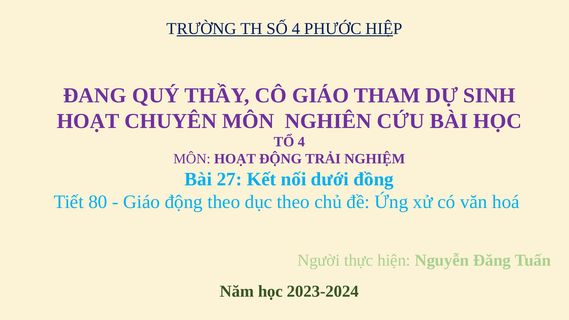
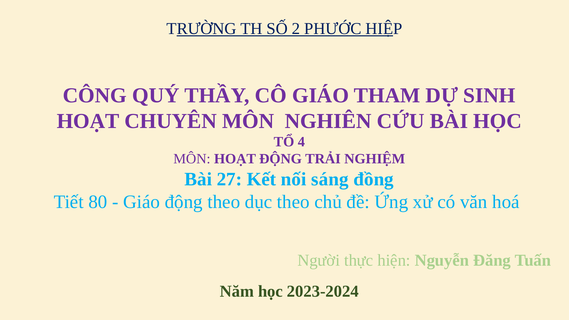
SỐ 4: 4 -> 2 (296, 29)
ĐANG: ĐANG -> CÔNG (95, 95)
dưới: dưới -> sáng (330, 179)
